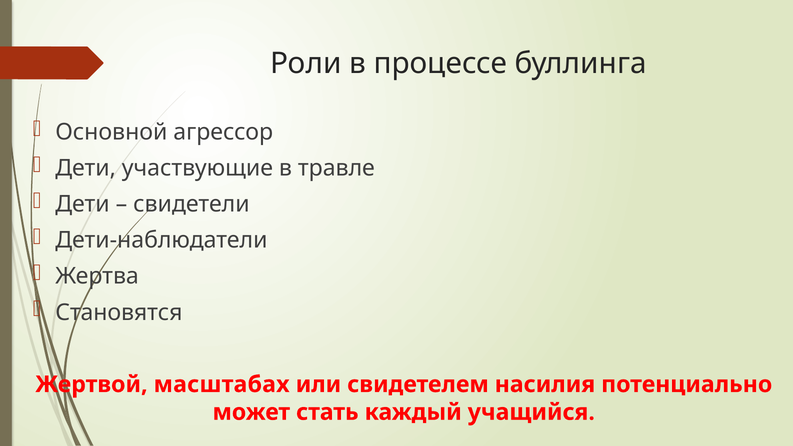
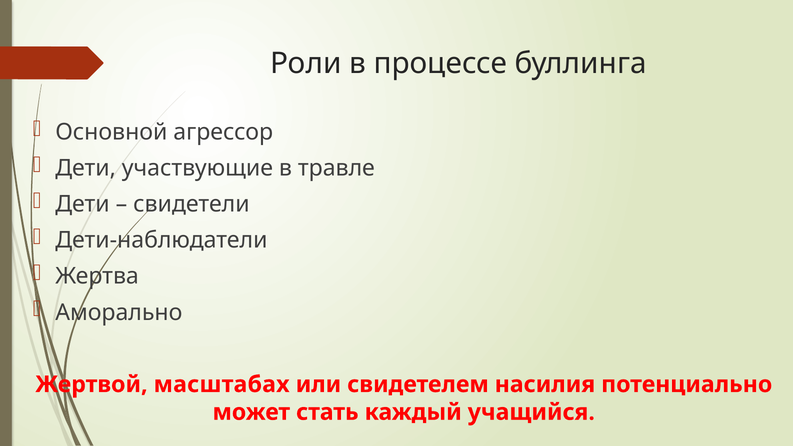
Становятся: Становятся -> Аморально (119, 312)
